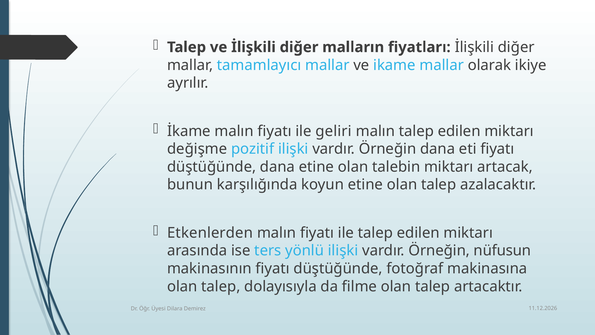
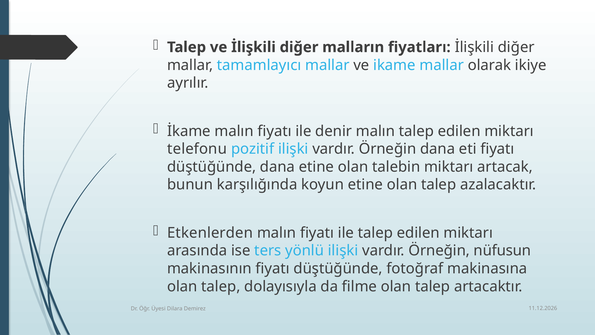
geliri: geliri -> denir (334, 131)
değişme: değişme -> telefonu (197, 149)
